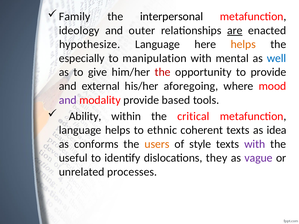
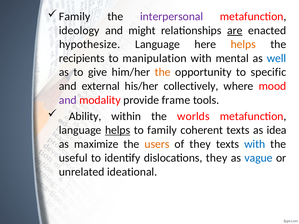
interpersonal colour: black -> purple (172, 17)
outer: outer -> might (142, 30)
especially: especially -> recipients (82, 58)
the colour: red -> orange (163, 72)
to provide: provide -> specific (268, 72)
aforegoing: aforegoing -> collectively (191, 86)
based: based -> frame (176, 100)
critical: critical -> worlds (193, 116)
helps underline: none -> present (118, 130)
to ethnic: ethnic -> family (162, 130)
conforms: conforms -> maximize (96, 144)
of style: style -> they (200, 144)
with colour: purple -> blue (255, 144)
vague colour: purple -> blue (259, 158)
processes: processes -> ideational (132, 172)
